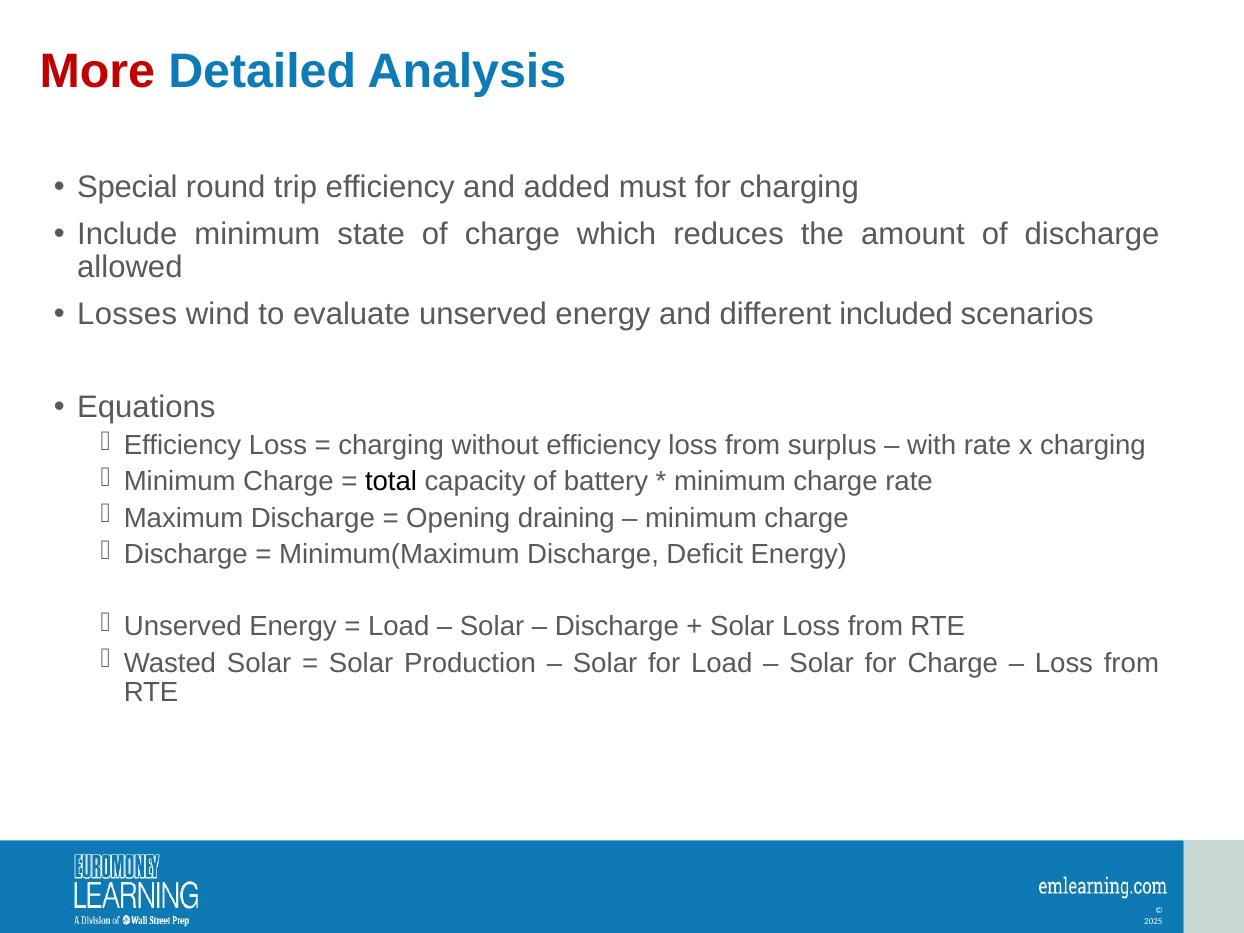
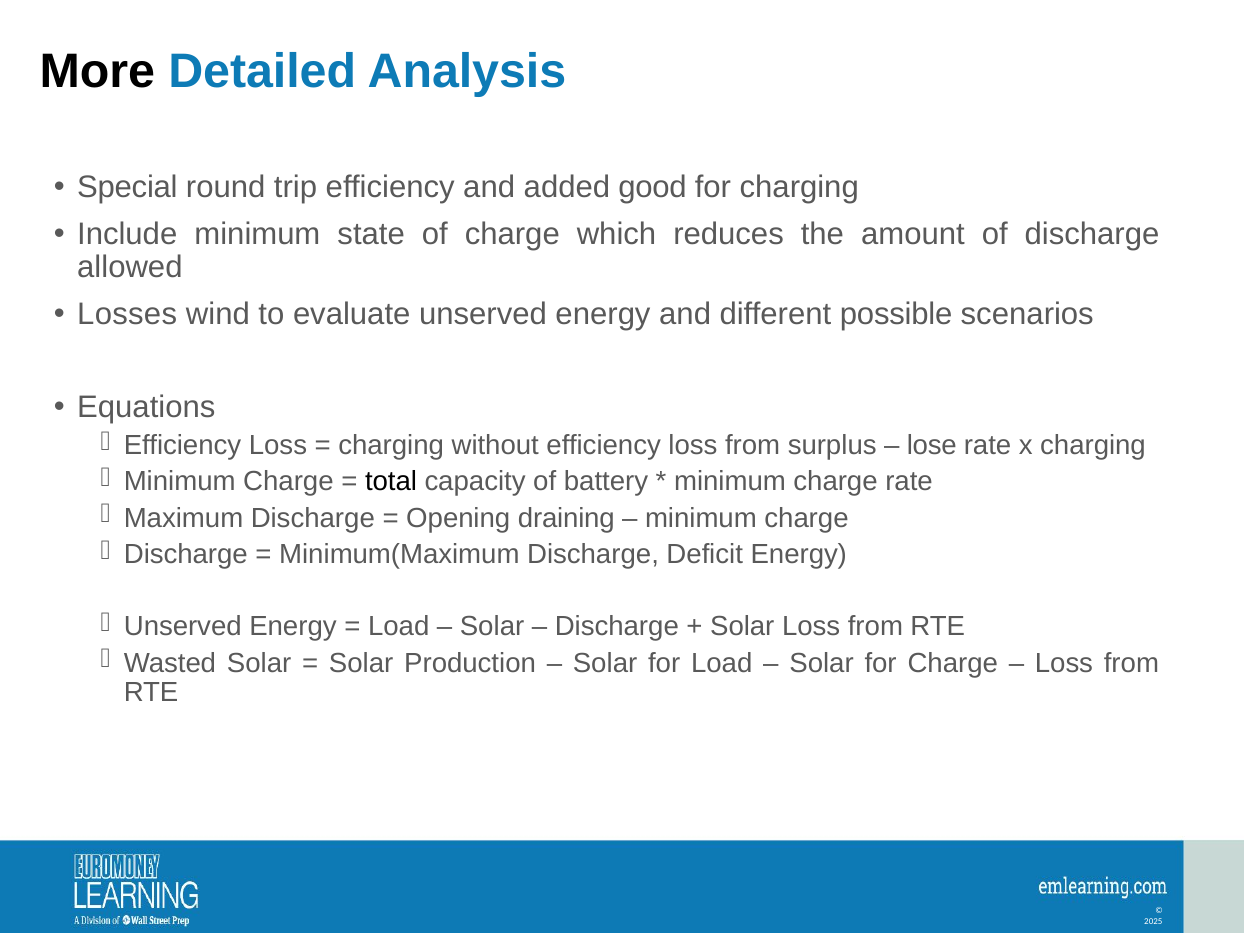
More colour: red -> black (97, 72)
must: must -> good (653, 187)
included: included -> possible (896, 314)
with: with -> lose (932, 445)
